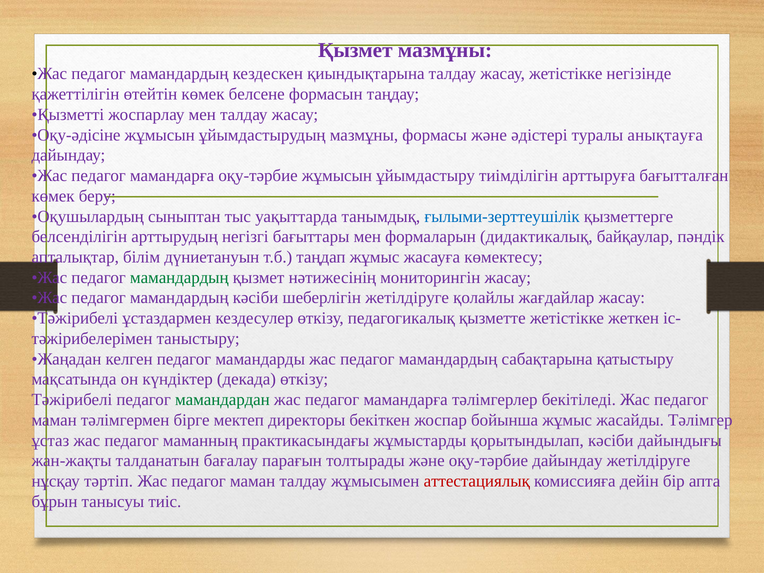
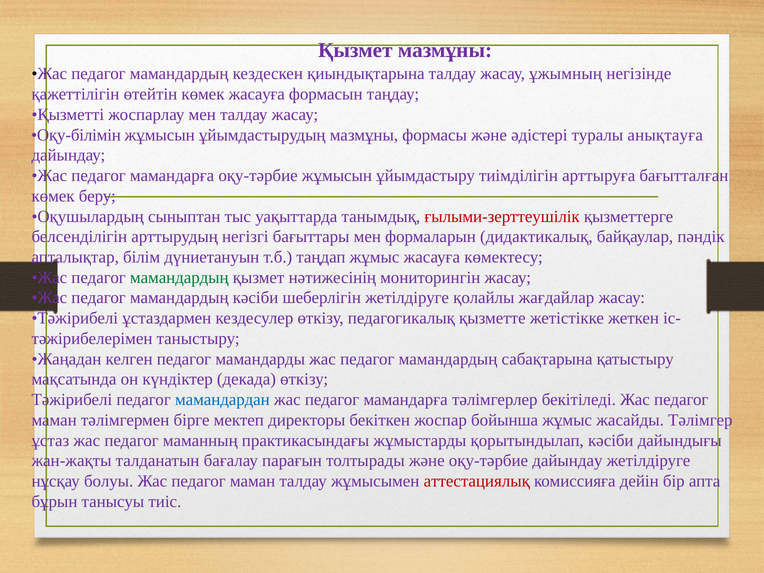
жасау жетістікке: жетістікке -> ұжымның (566, 74)
көмек белсене: белсене -> жасауға (257, 94)
Оқу-әдісіне: Оқу-әдісіне -> Оқу-білімін (76, 135)
ғылыми-зерттеушілік colour: blue -> red (502, 216)
мамандардан colour: green -> blue (222, 400)
тәртіп: тәртіп -> болуы (109, 481)
